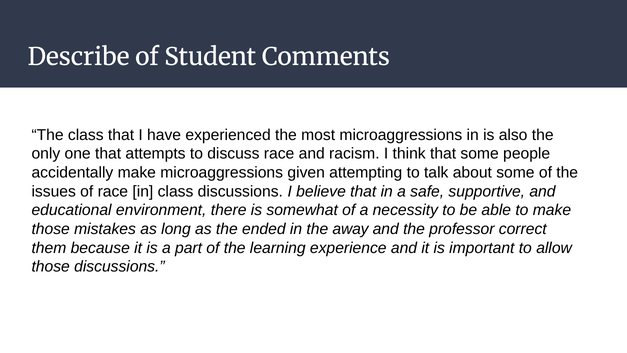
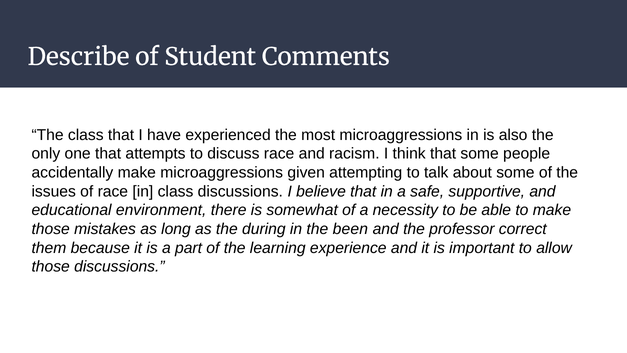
ended: ended -> during (264, 229)
away: away -> been (350, 229)
